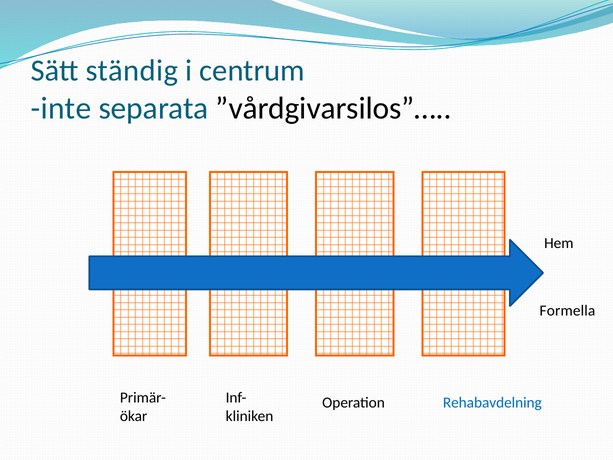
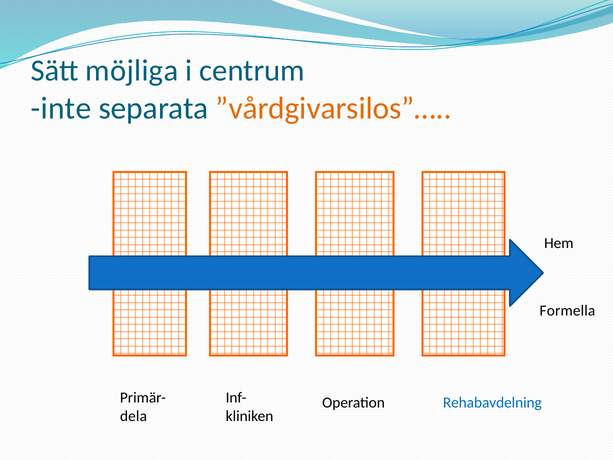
ständig: ständig -> möjliga (132, 71)
”vårdgivarsilos”… colour: black -> orange (334, 108)
ökar: ökar -> dela (133, 416)
